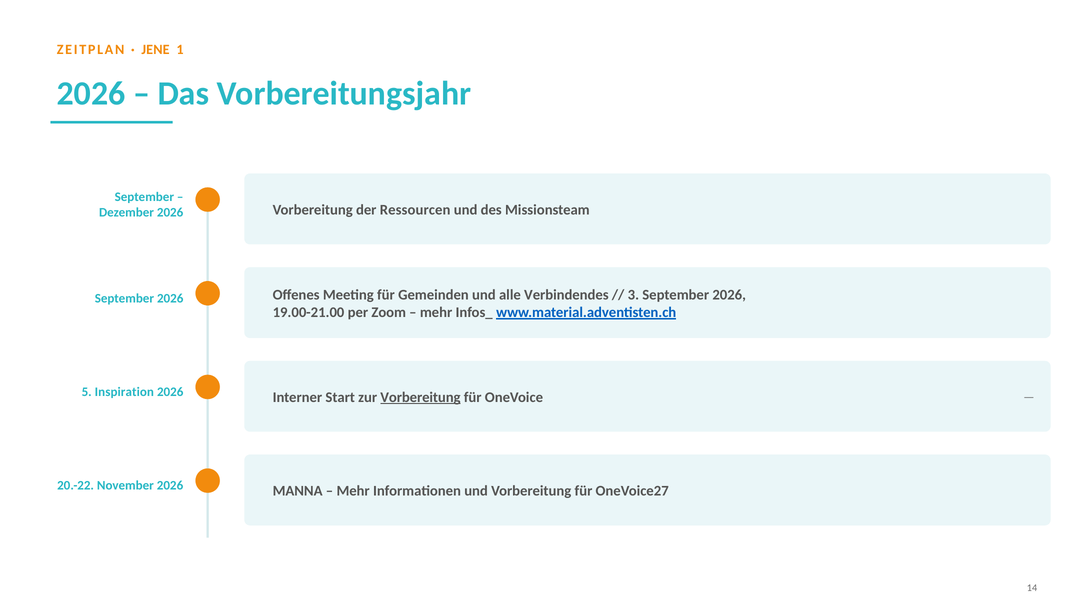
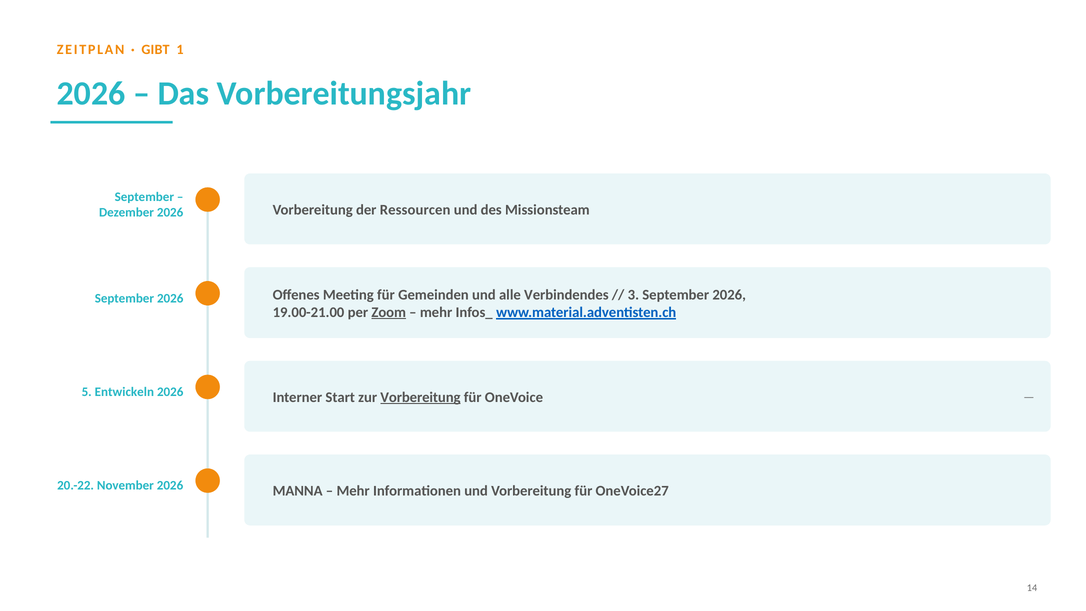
JENE: JENE -> GIBT (156, 49)
Zoom underline: none -> present (389, 312)
Inspiration: Inspiration -> Entwickeln (124, 392)
